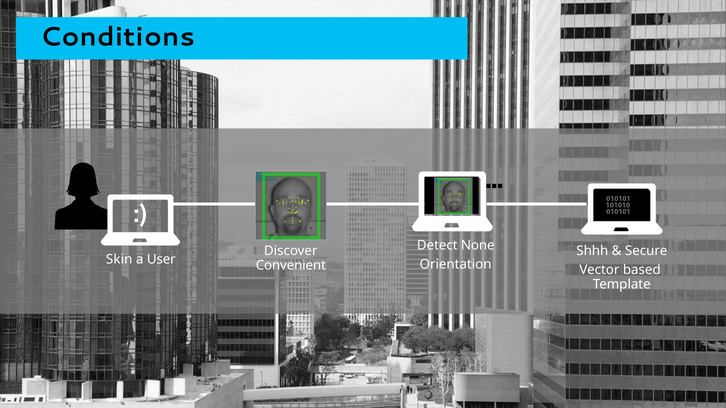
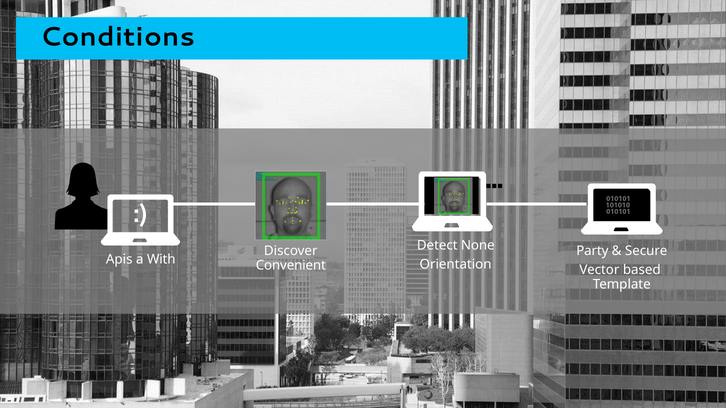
Shhh: Shhh -> Party (592, 251)
Skin: Skin -> Apis (119, 260)
User: User -> With (161, 260)
